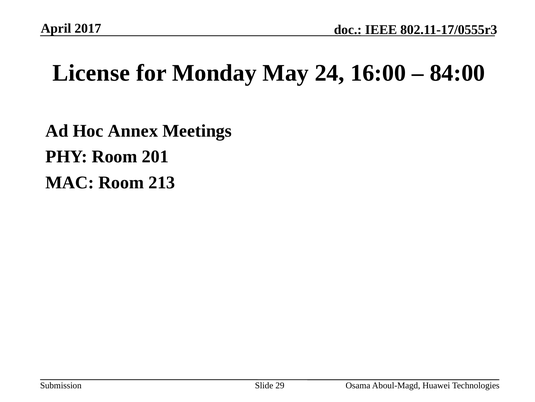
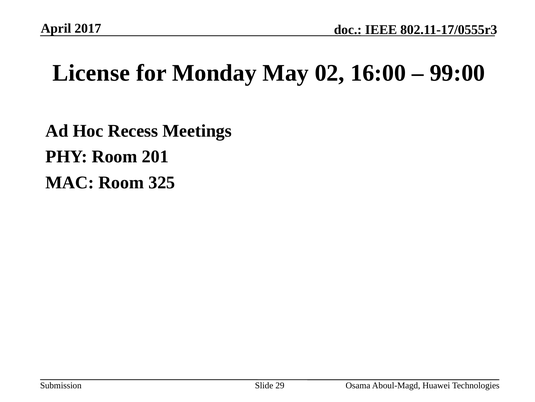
24: 24 -> 02 (330, 73)
84:00: 84:00 -> 99:00 (457, 73)
Annex: Annex -> Recess (133, 131)
213: 213 -> 325 (162, 182)
